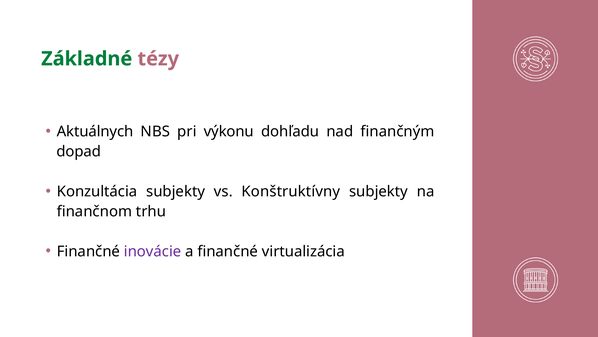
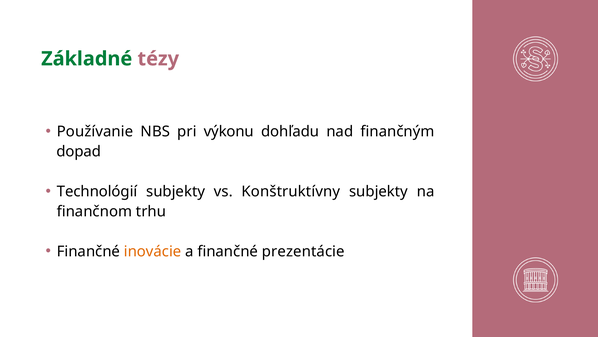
Aktuálnych: Aktuálnych -> Používanie (95, 131)
Konzultácia: Konzultácia -> Technológií (97, 191)
inovácie colour: purple -> orange (153, 251)
virtualizácia: virtualizácia -> prezentácie (303, 251)
